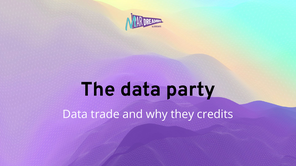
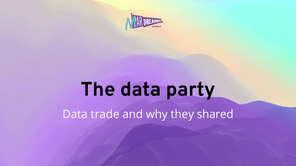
credits: credits -> shared (215, 115)
